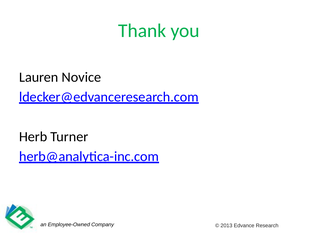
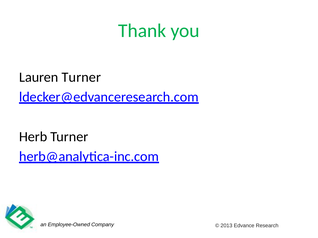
Lauren Novice: Novice -> Turner (81, 77)
